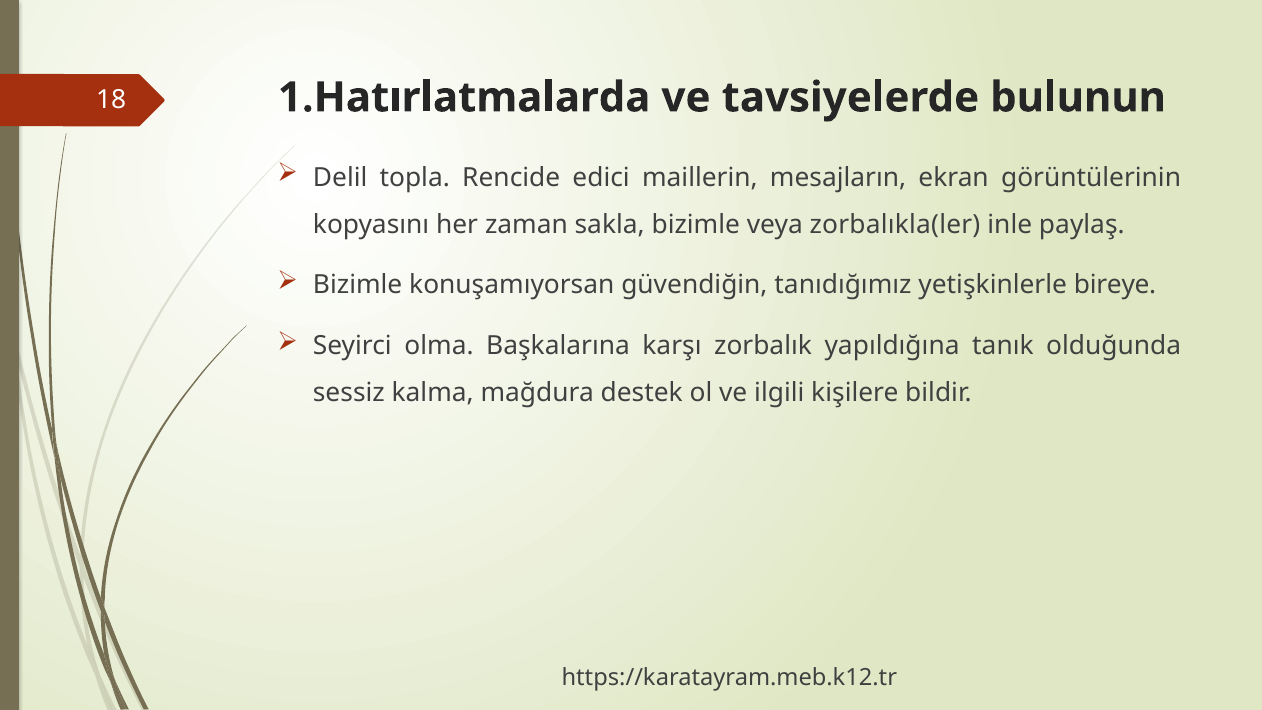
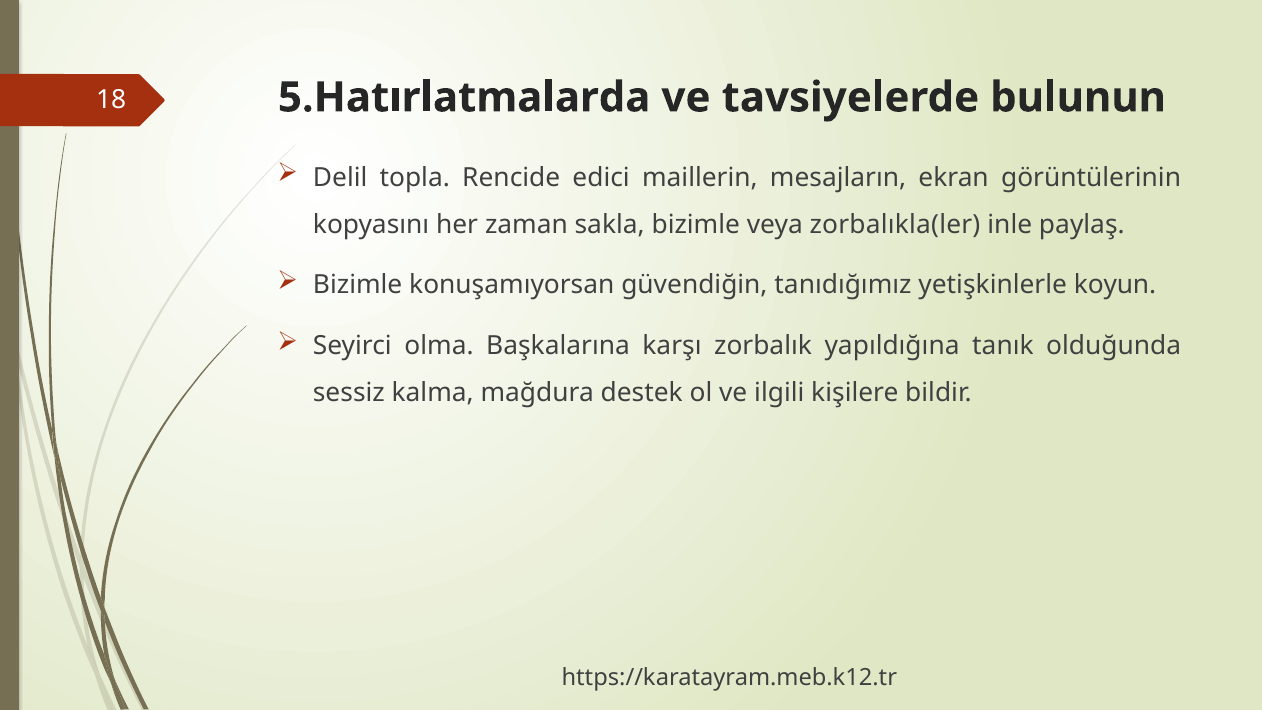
1.Hatırlatmalarda: 1.Hatırlatmalarda -> 5.Hatırlatmalarda (464, 98)
bireye: bireye -> koyun (1115, 285)
